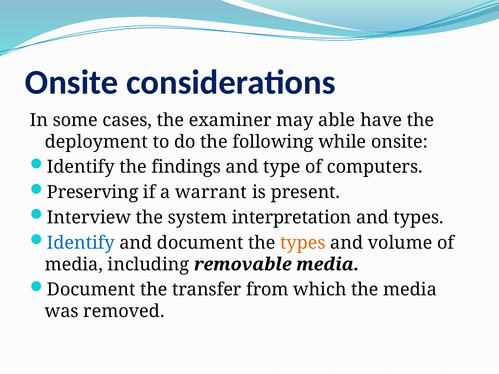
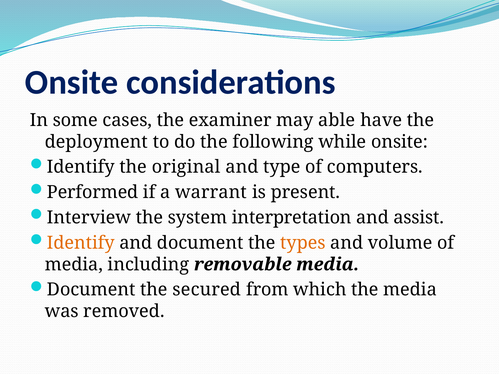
findings: findings -> original (186, 167)
Preserving: Preserving -> Performed (93, 192)
and types: types -> assist (419, 218)
Identify colour: blue -> orange (81, 243)
transfer: transfer -> secured (207, 290)
